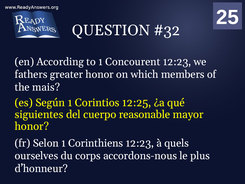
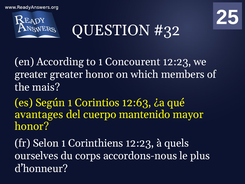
fathers: fathers -> greater (31, 74)
12:25: 12:25 -> 12:63 (137, 103)
siguientes: siguientes -> avantages (39, 114)
reasonable: reasonable -> mantenido (145, 114)
